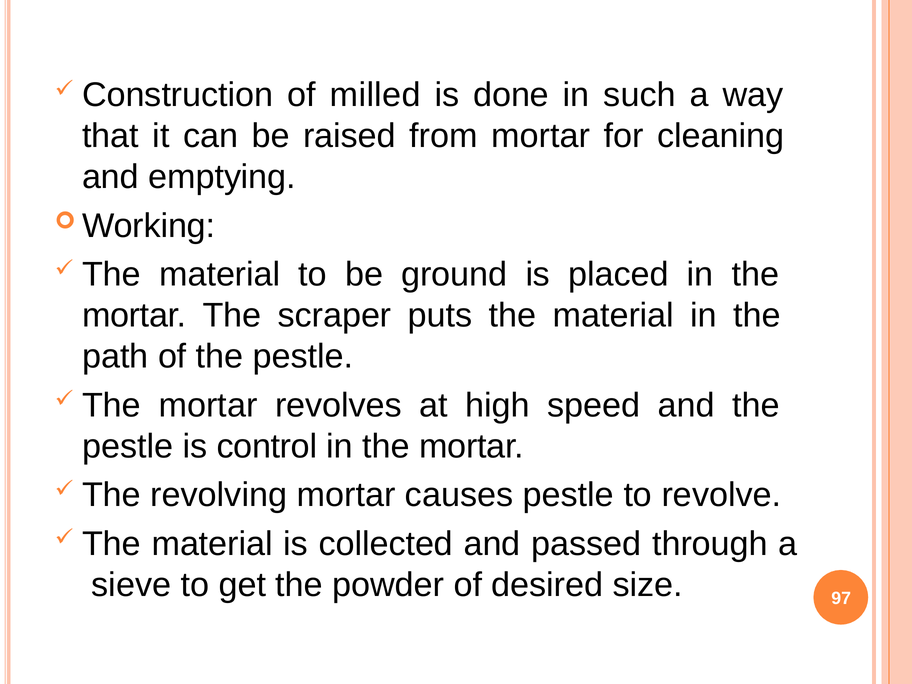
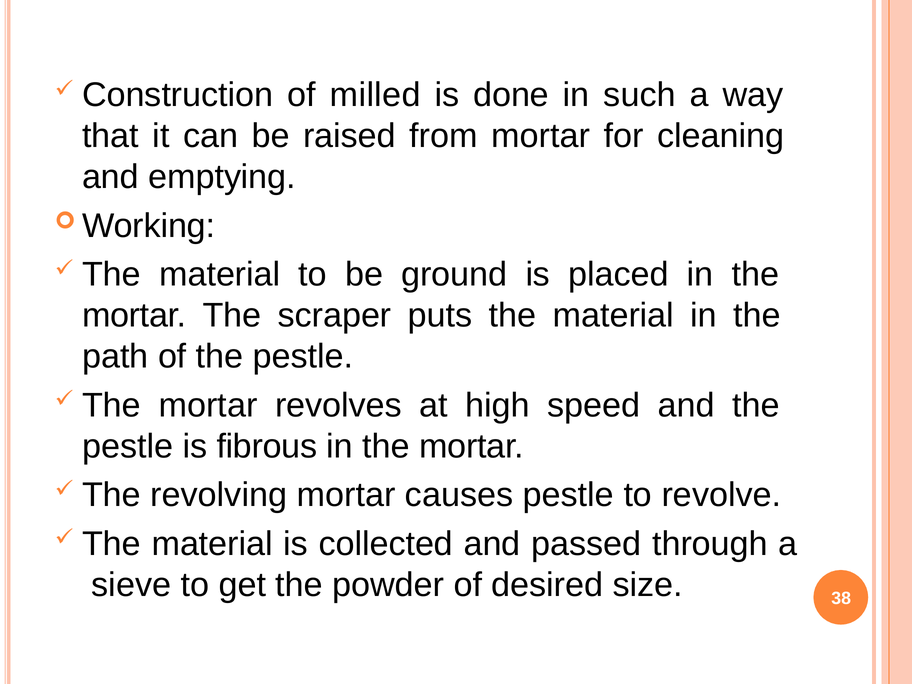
control: control -> fibrous (267, 446)
97: 97 -> 38 (841, 599)
